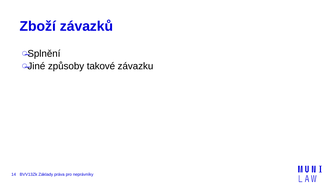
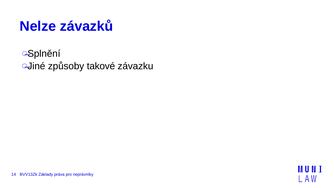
Zboží: Zboží -> Nelze (38, 26)
